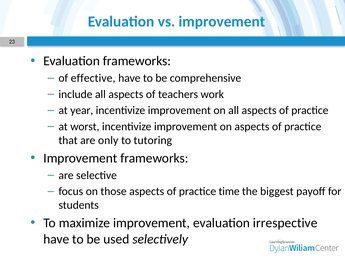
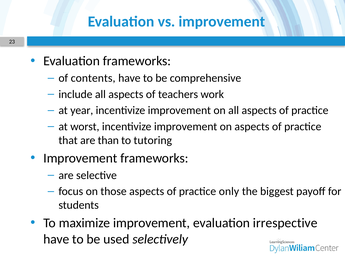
effective: effective -> contents (93, 78)
only: only -> than (108, 140)
time: time -> only (229, 191)
